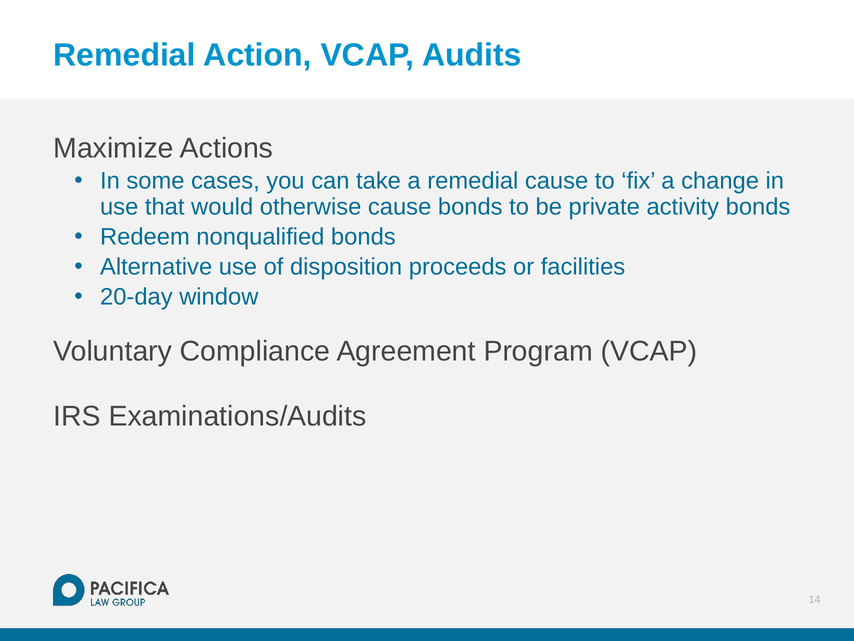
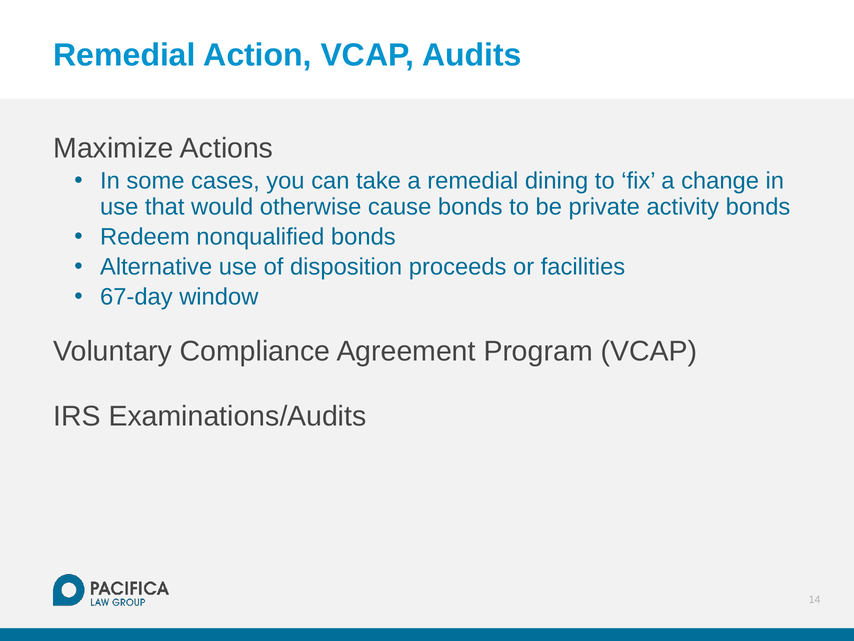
remedial cause: cause -> dining (557, 181)
20-day: 20-day -> 67-day (136, 297)
